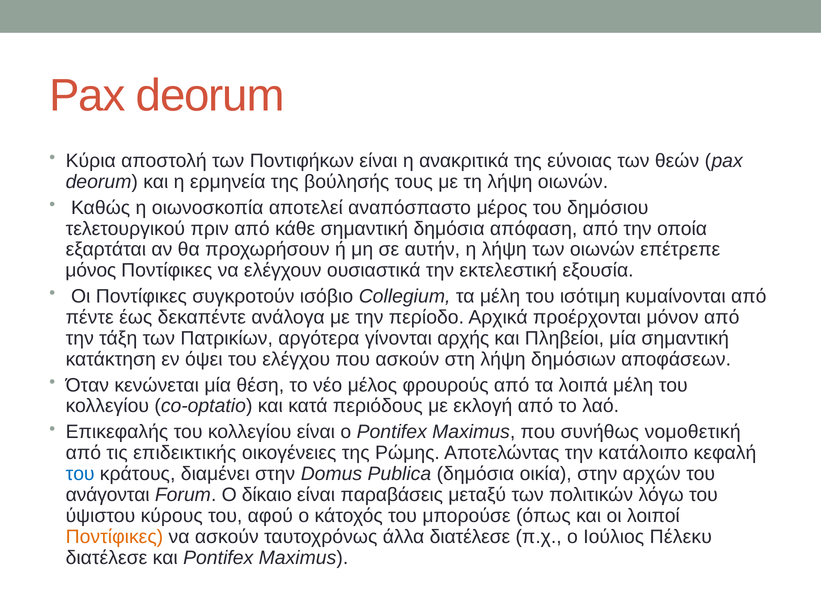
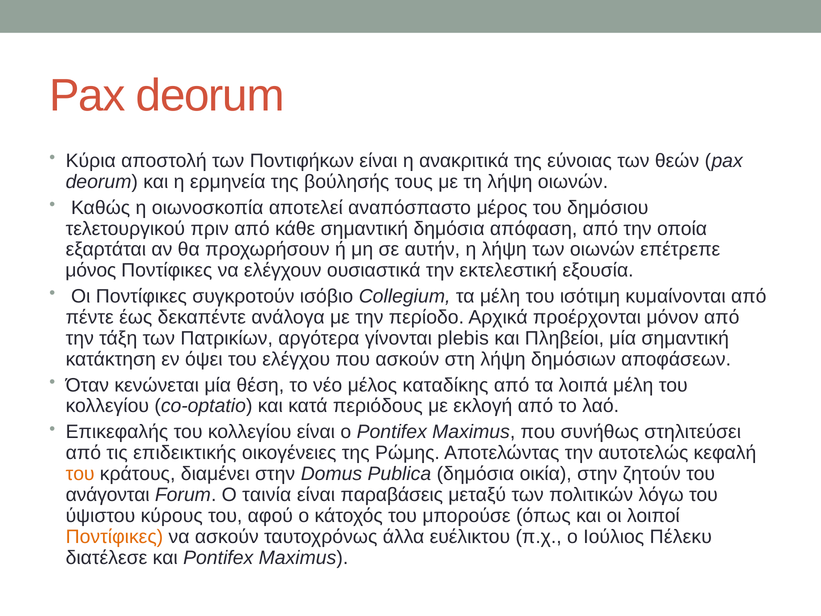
αρχής: αρχής -> plebis (463, 338)
φρουρούς: φρουρούς -> καταδίκης (445, 385)
νομοθετική: νομοθετική -> στηλιτεύσει (693, 432)
κατάλοιπο: κατάλοιπο -> αυτοτελώς (643, 453)
του colour: blue -> orange (80, 474)
αρχών: αρχών -> ζητούν (652, 474)
δίκαιο: δίκαιο -> ταινία (267, 495)
άλλα διατέλεσε: διατέλεσε -> ευέλικτου (470, 536)
